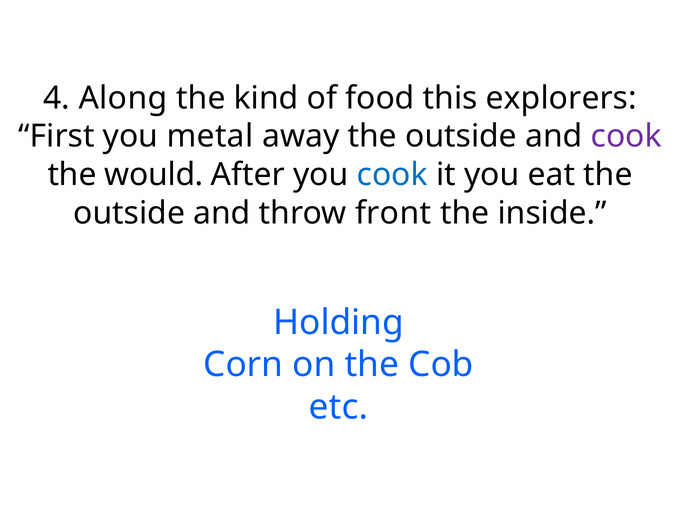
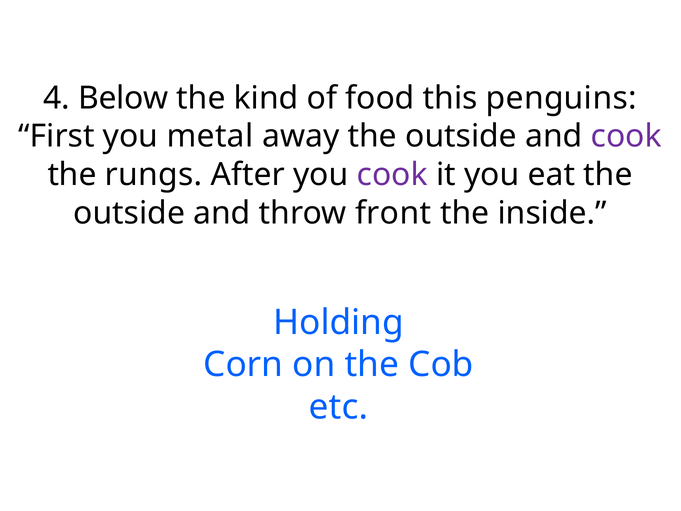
Along: Along -> Below (123, 98)
explorers: explorers -> penguins (561, 98)
would: would -> rungs (154, 175)
cook colour: blue -> purple (392, 175)
